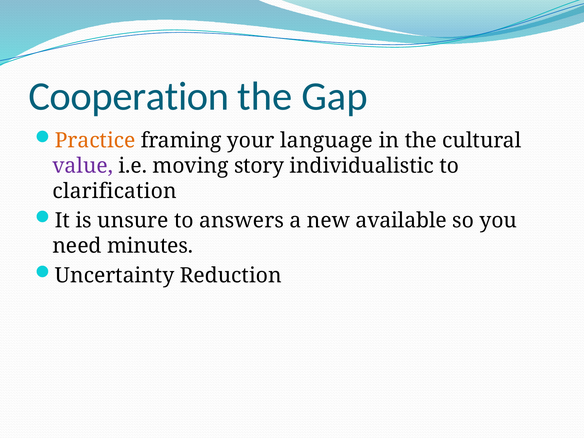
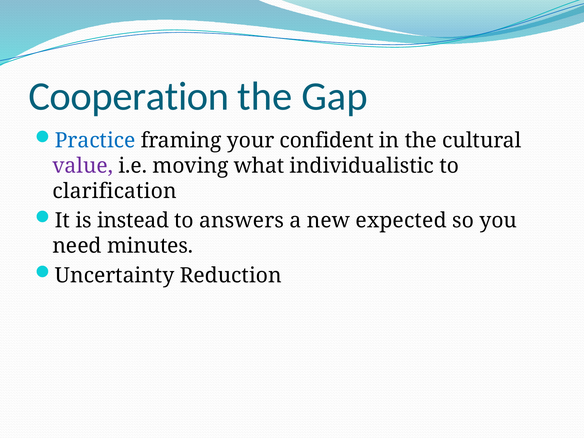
Practice colour: orange -> blue (95, 141)
language: language -> confident (327, 141)
story: story -> what (259, 166)
unsure: unsure -> instead (133, 221)
available: available -> expected (401, 221)
